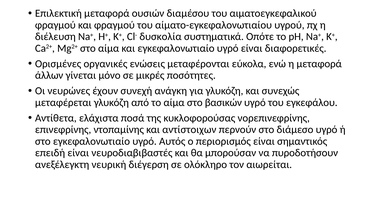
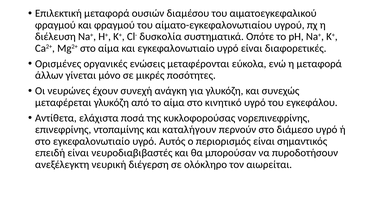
βασικών: βασικών -> κινητικό (223, 102)
αντίστοιχων: αντίστοιχων -> καταλήγουν (189, 129)
